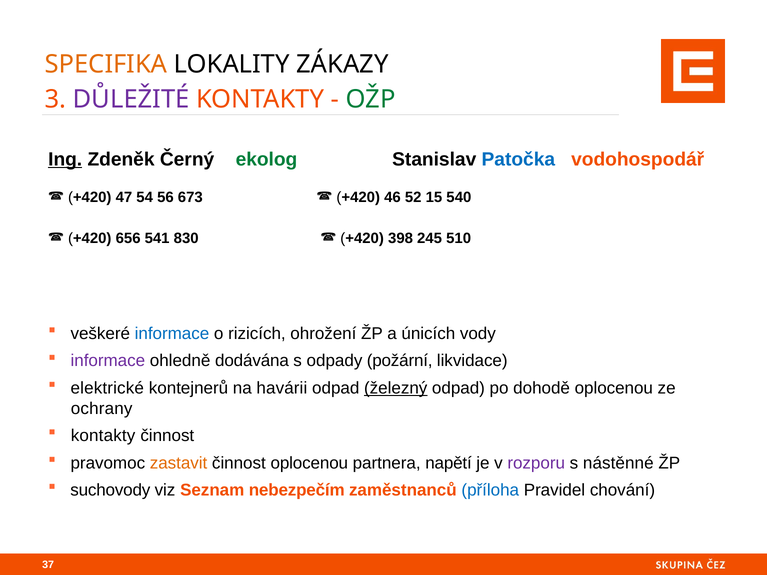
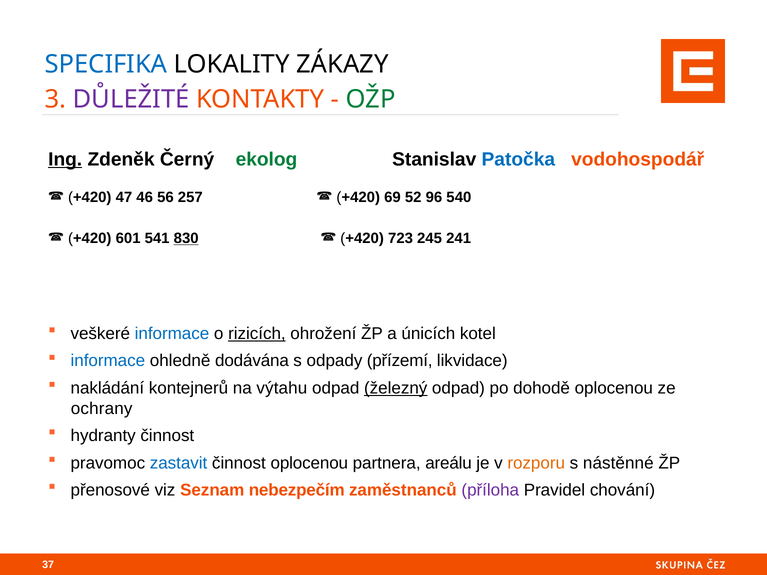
SPECIFIKA colour: orange -> blue (106, 64)
54: 54 -> 46 (145, 198)
673: 673 -> 257 (190, 198)
46: 46 -> 69 (392, 198)
15: 15 -> 96 (434, 198)
656: 656 -> 601 (128, 238)
830 underline: none -> present (186, 238)
398: 398 -> 723 (401, 238)
510: 510 -> 241 (459, 238)
rizicích underline: none -> present (257, 334)
vody: vody -> kotel (478, 334)
informace colour: purple -> blue (108, 361)
požární: požární -> přízemí (400, 361)
elektrické: elektrické -> nakládání (107, 388)
havárii: havárii -> výtahu (282, 388)
kontakty: kontakty -> hydranty (103, 436)
zastavit colour: orange -> blue (179, 463)
napětí: napětí -> areálu (449, 463)
rozporu colour: purple -> orange (536, 463)
suchovody: suchovody -> přenosové (110, 490)
příloha colour: blue -> purple (490, 490)
